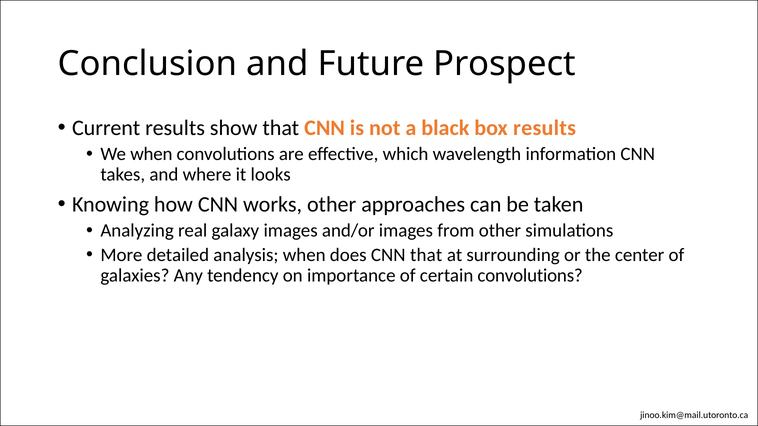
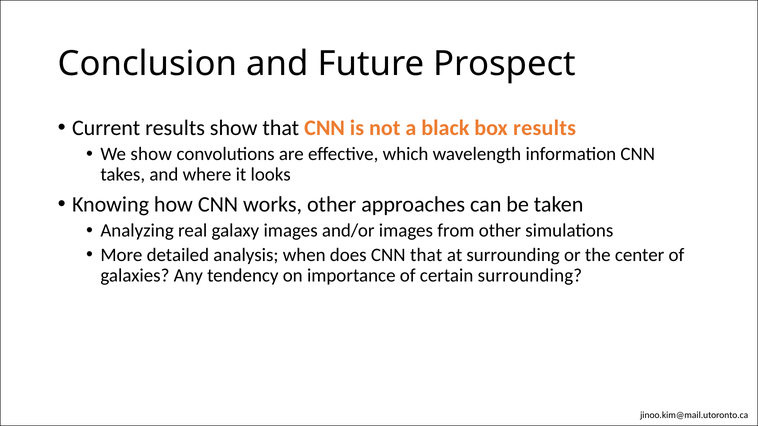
We when: when -> show (151, 154)
certain convolutions: convolutions -> surrounding (530, 276)
